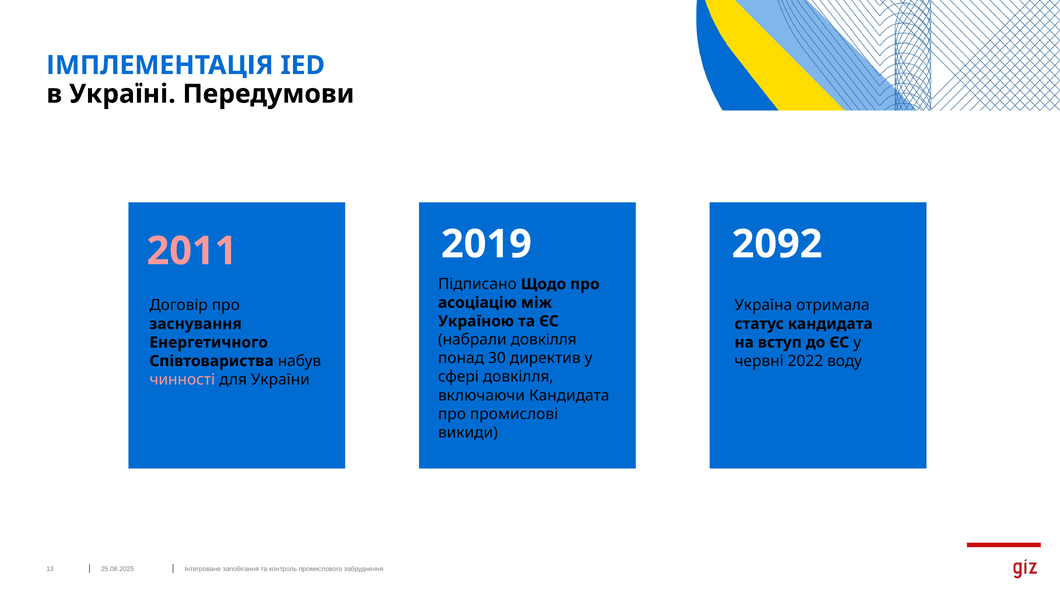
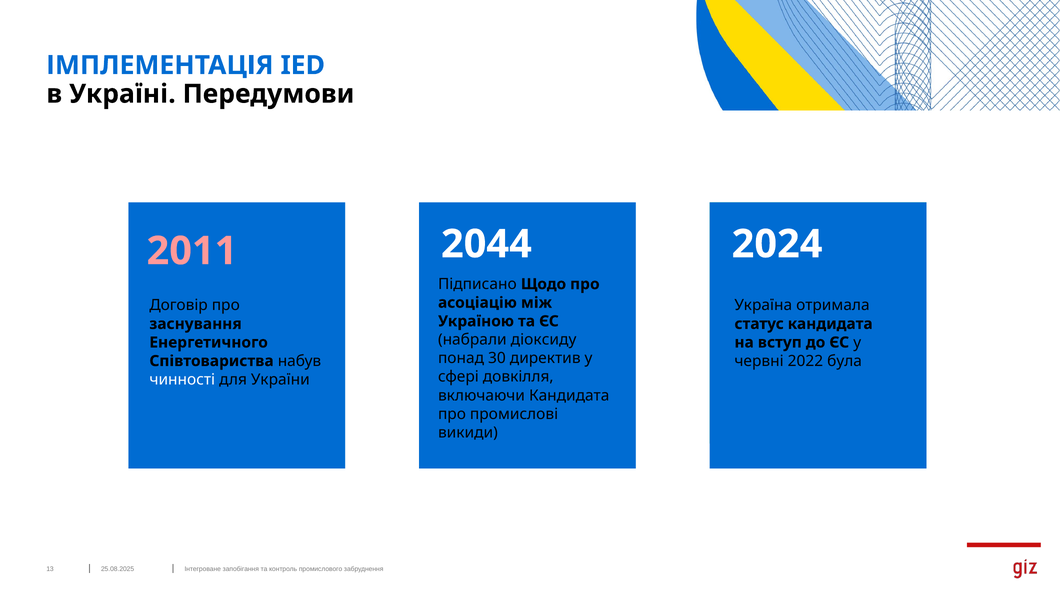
2019: 2019 -> 2044 (486, 244)
2092: 2092 -> 2024 (777, 244)
набрали довкілля: довкілля -> діоксиду (544, 340)
воду: воду -> була (845, 361)
чинності colour: pink -> white (182, 380)
